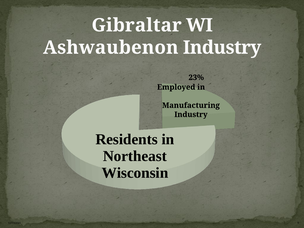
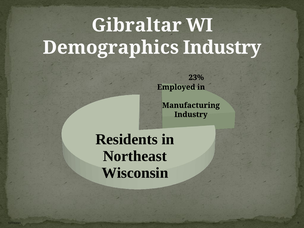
Ashwaubenon: Ashwaubenon -> Demographics (111, 48)
